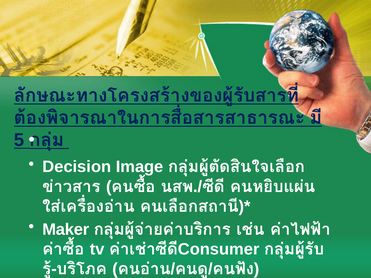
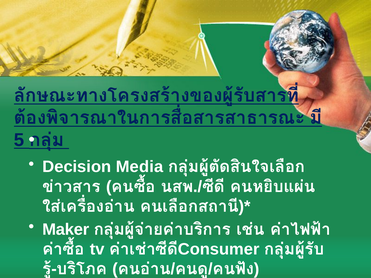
Image: Image -> Media (140, 167)
